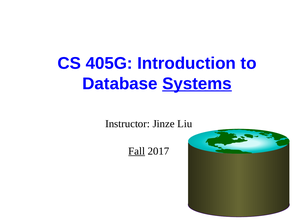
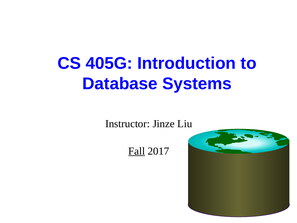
Systems underline: present -> none (197, 84)
